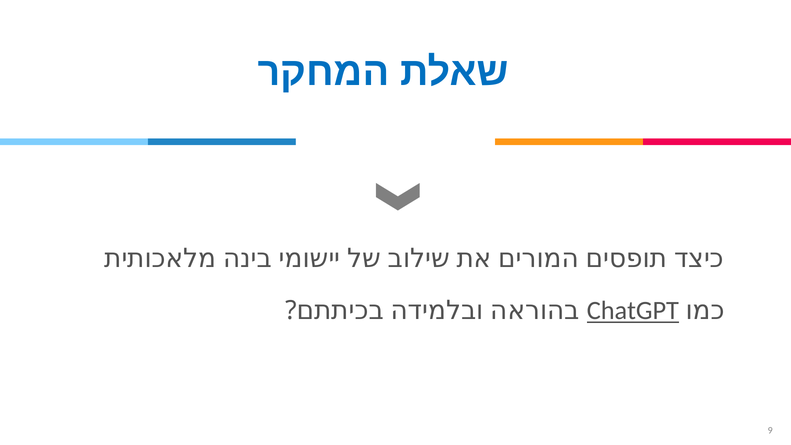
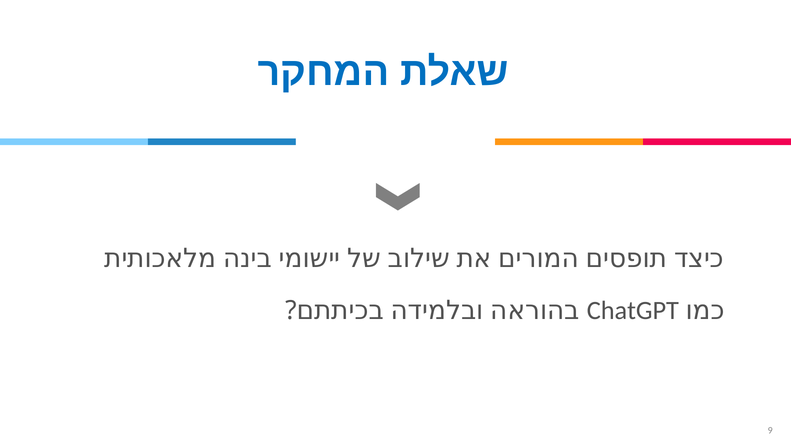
ChatGPT underline: present -> none (633, 311)
